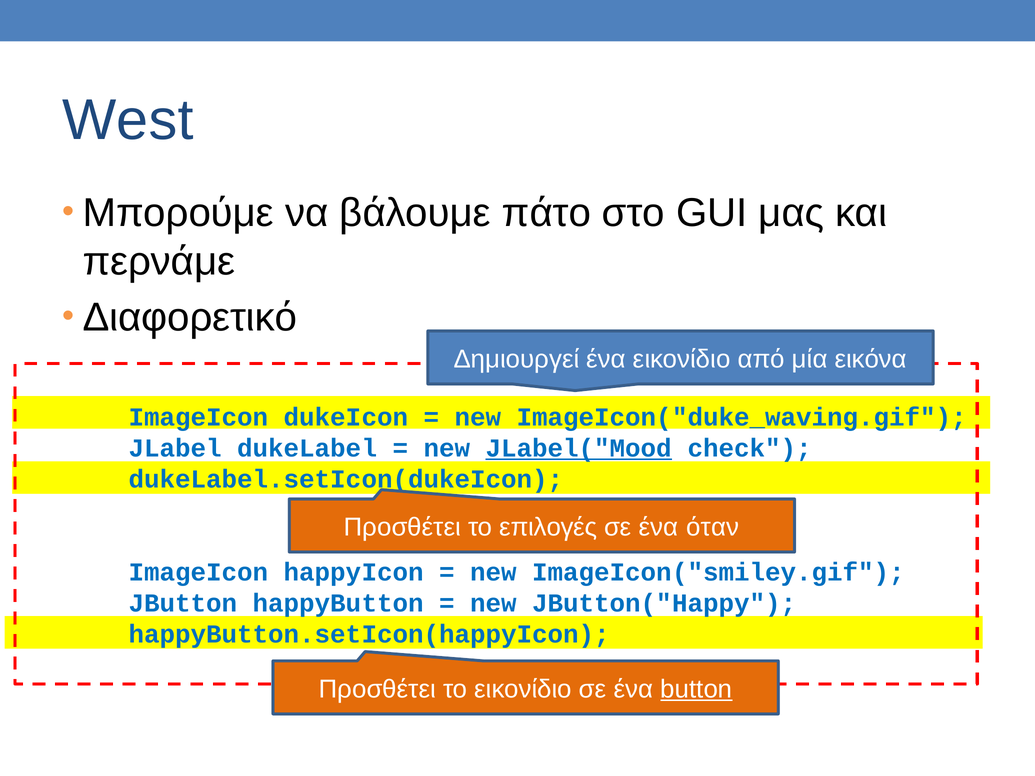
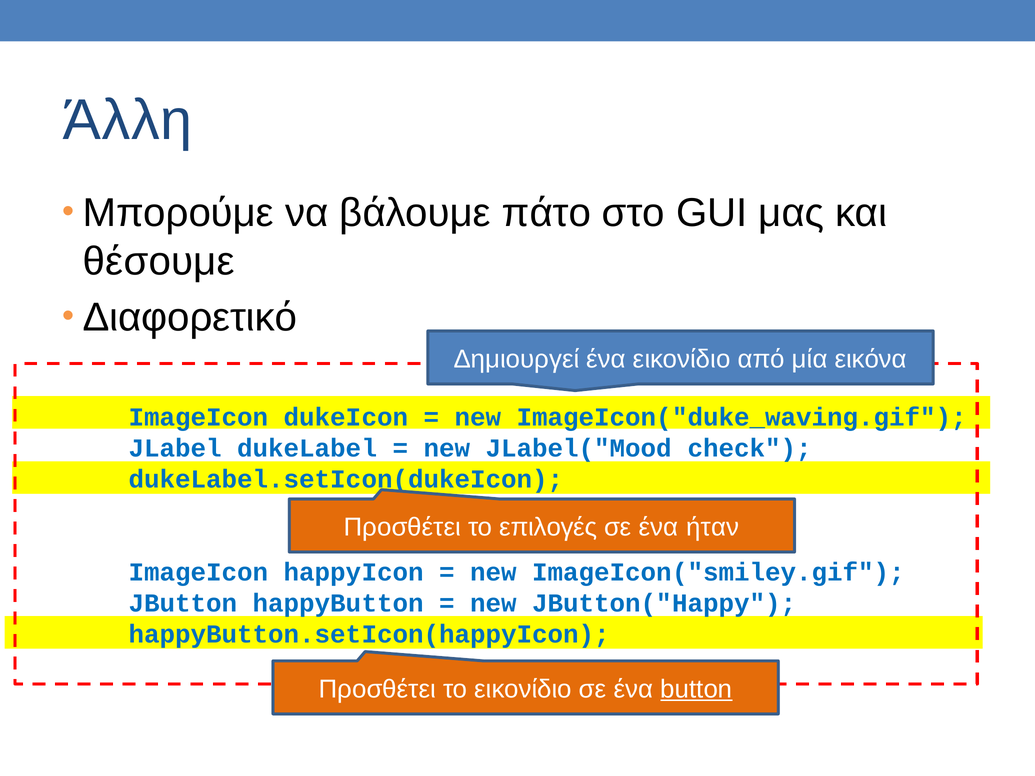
West: West -> Άλλη (128, 120)
περνάμε: περνάμε -> θέσουμε (159, 261)
JLabel("Mood underline: present -> none (579, 448)
όταν: όταν -> ήταν (713, 527)
